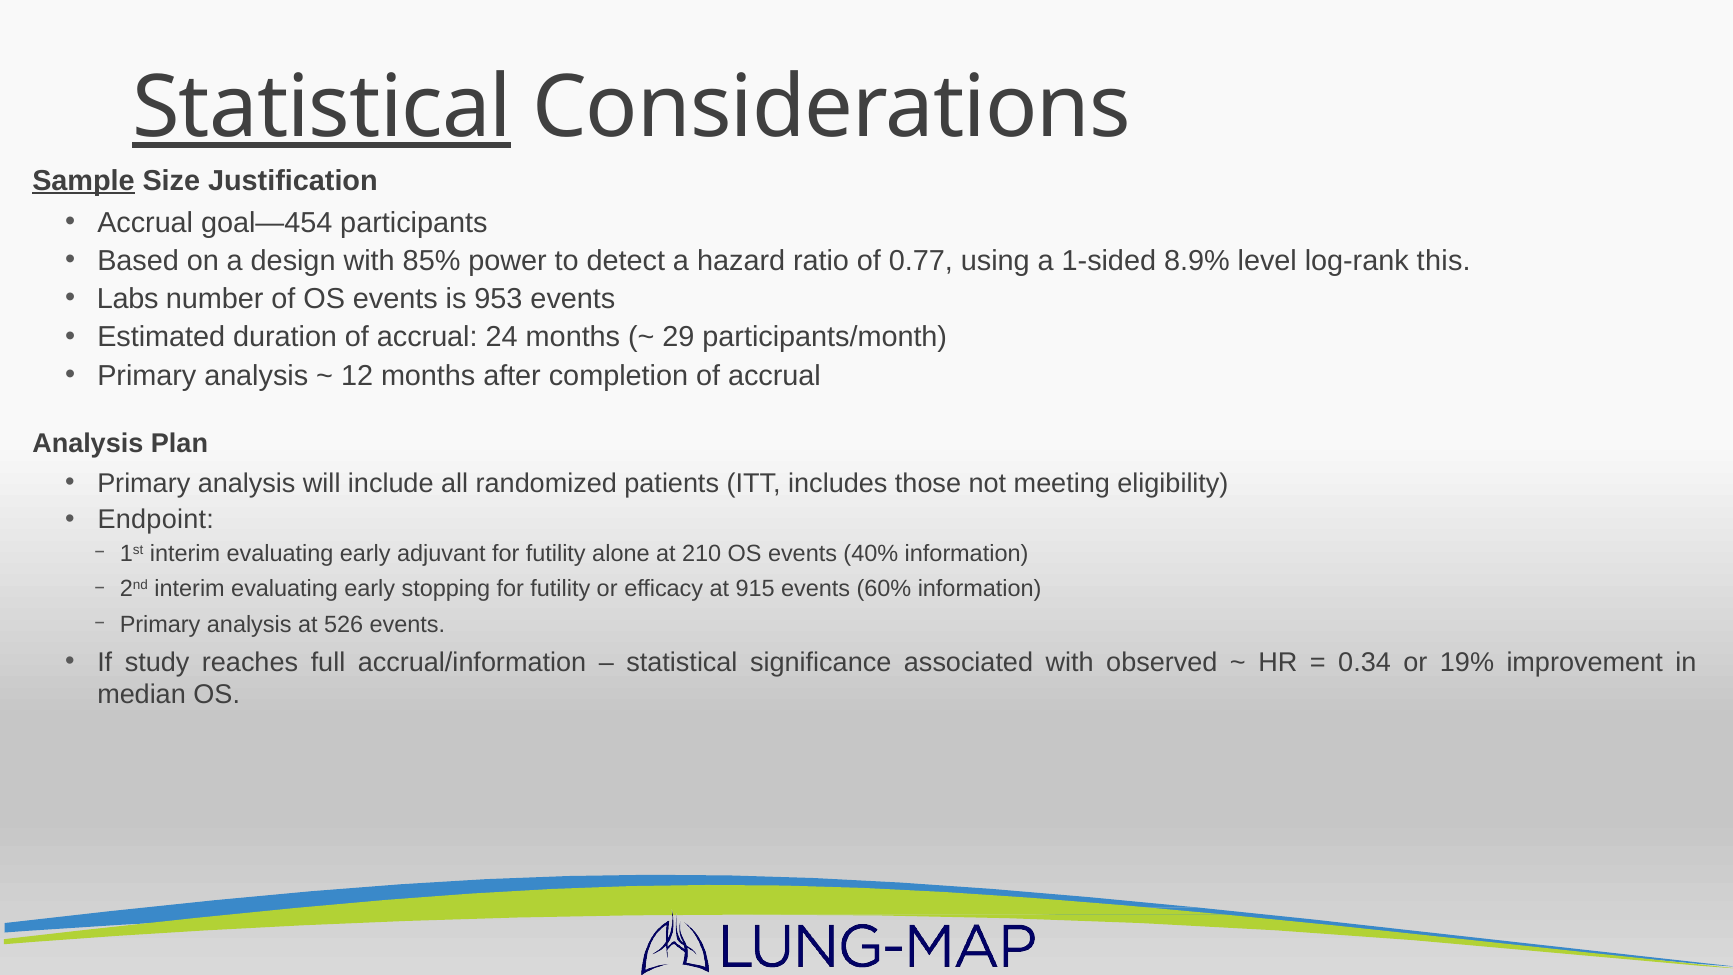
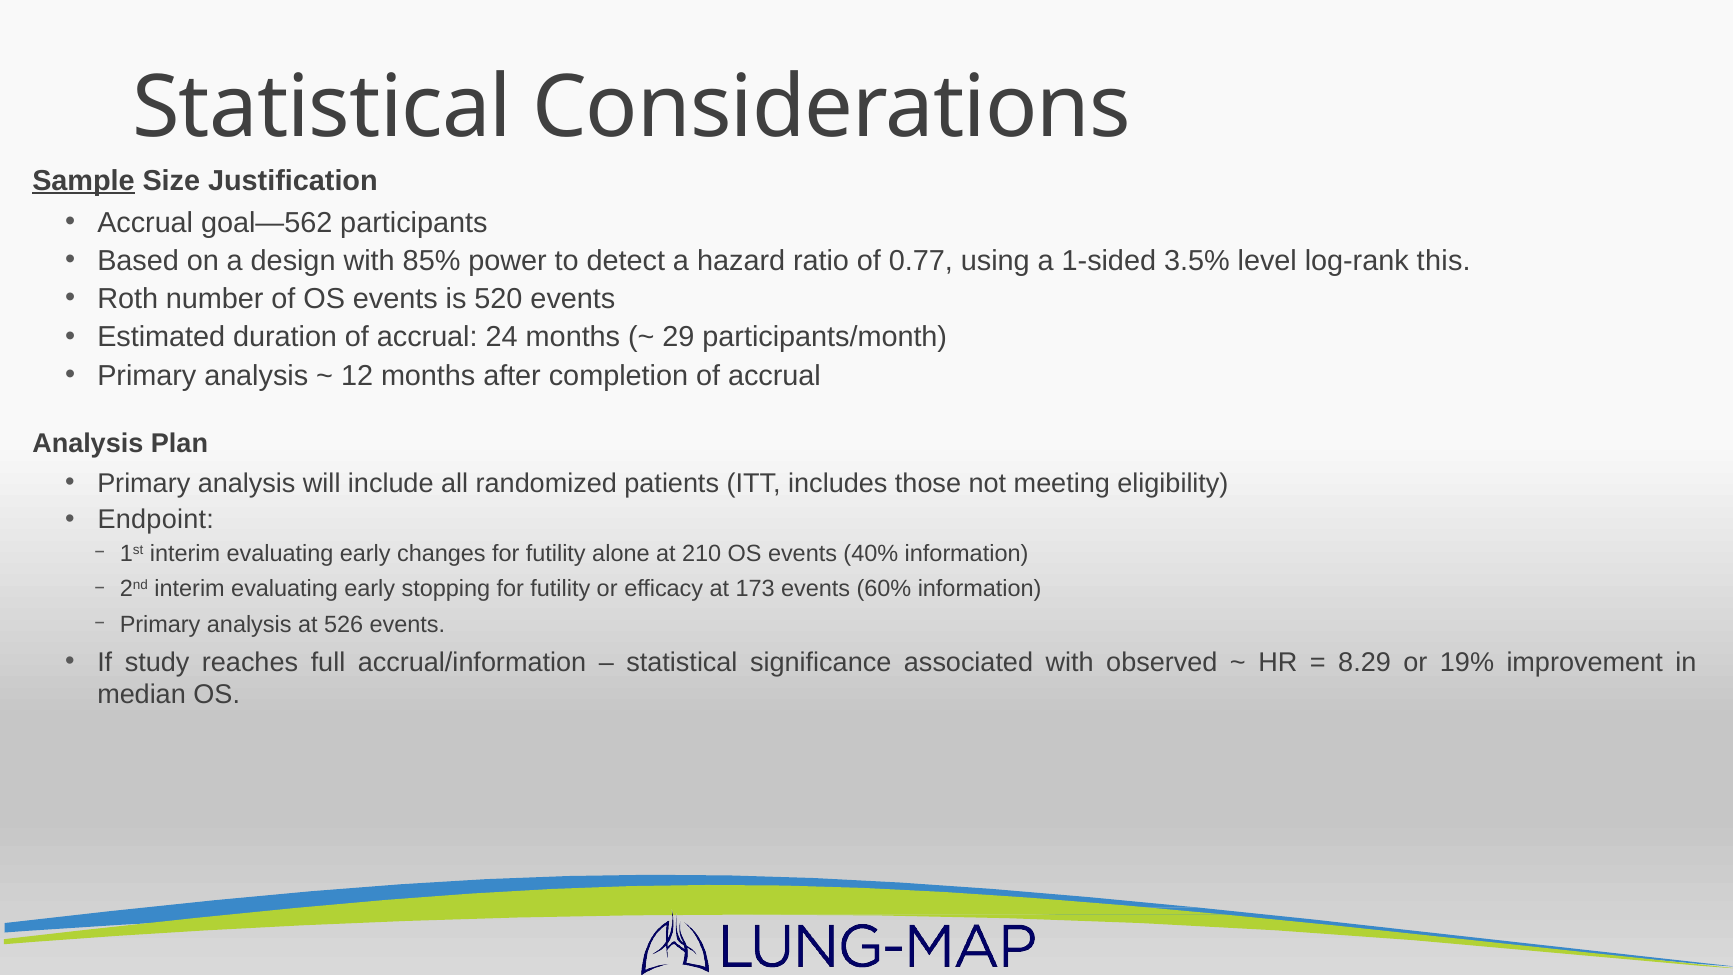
Statistical underline: present -> none (322, 108)
goal—454: goal—454 -> goal—562 (267, 223)
8.9%: 8.9% -> 3.5% (1197, 261)
Labs: Labs -> Roth (128, 299)
953: 953 -> 520 (498, 299)
adjuvant: adjuvant -> changes (441, 553)
915: 915 -> 173 (755, 589)
0.34: 0.34 -> 8.29 (1365, 662)
